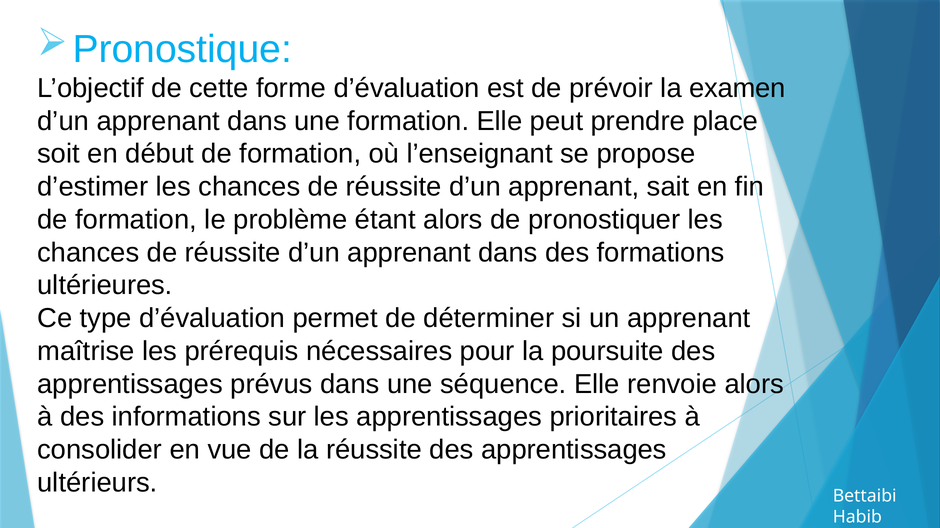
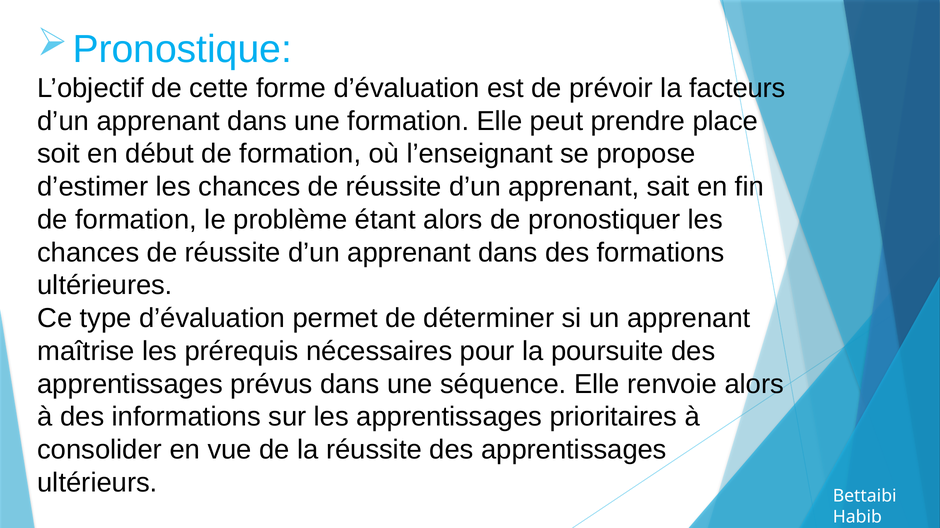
examen: examen -> facteurs (737, 88)
